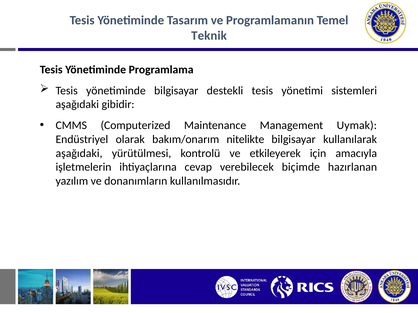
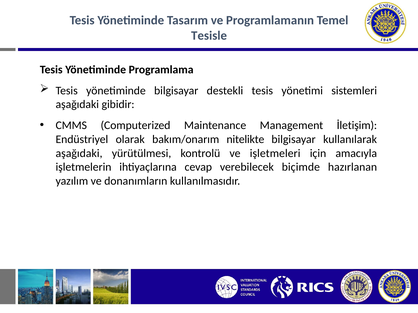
Teknik: Teknik -> Tesisle (209, 36)
Uymak: Uymak -> İletişim (357, 126)
etkileyerek: etkileyerek -> işletmeleri (275, 153)
